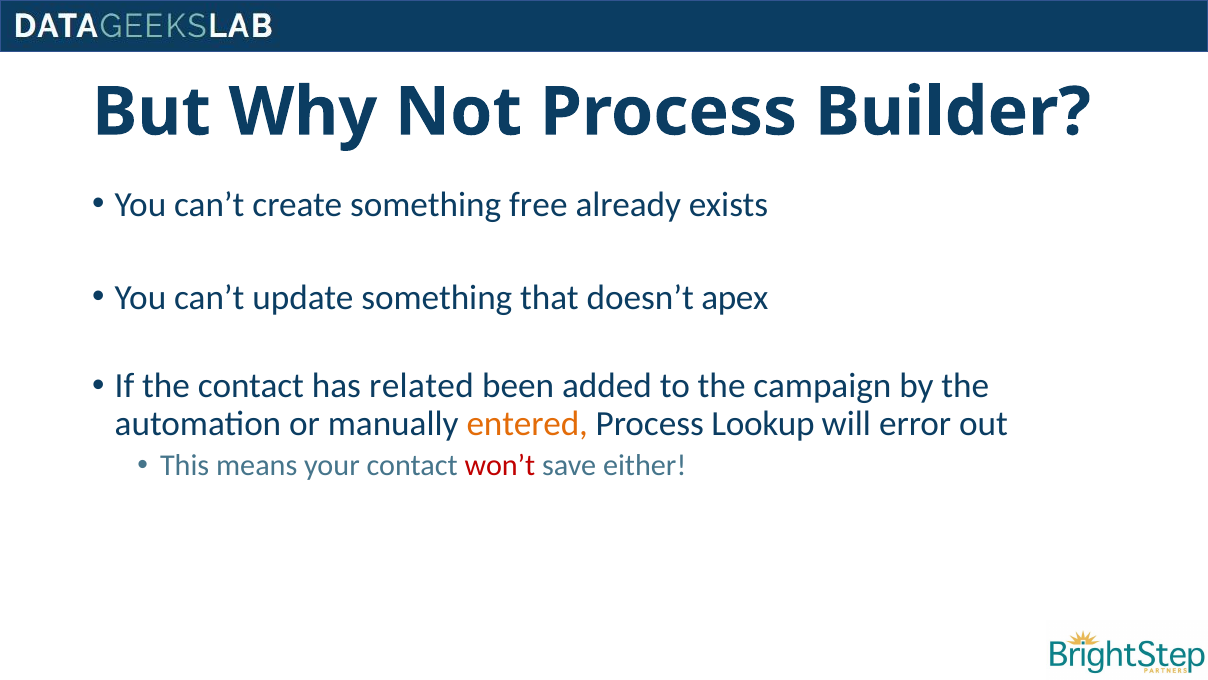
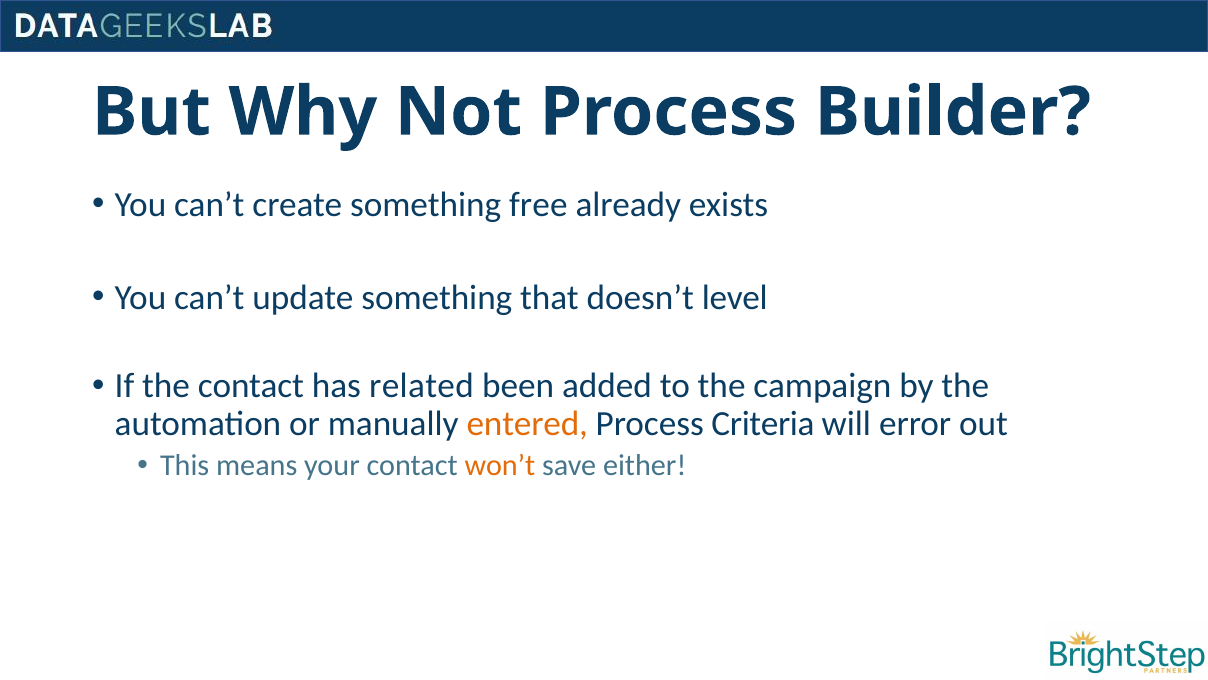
apex: apex -> level (735, 297)
Lookup: Lookup -> Criteria (763, 424)
won’t colour: red -> orange (500, 466)
